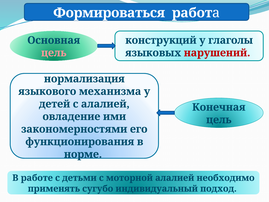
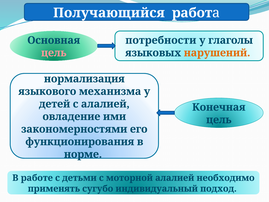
Формироваться: Формироваться -> Получающийся (109, 13)
конструкций: конструкций -> потребности (161, 40)
нарушений colour: red -> orange (217, 53)
